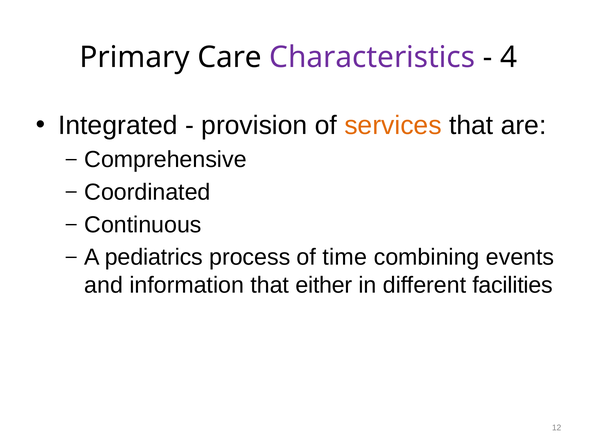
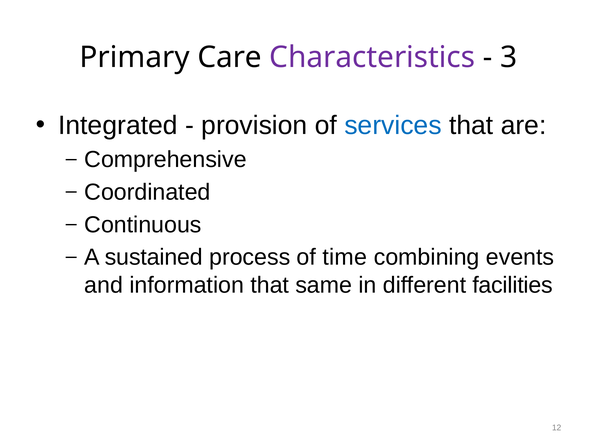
4: 4 -> 3 (509, 57)
services colour: orange -> blue (393, 125)
pediatrics: pediatrics -> sustained (154, 257)
either: either -> same (324, 285)
